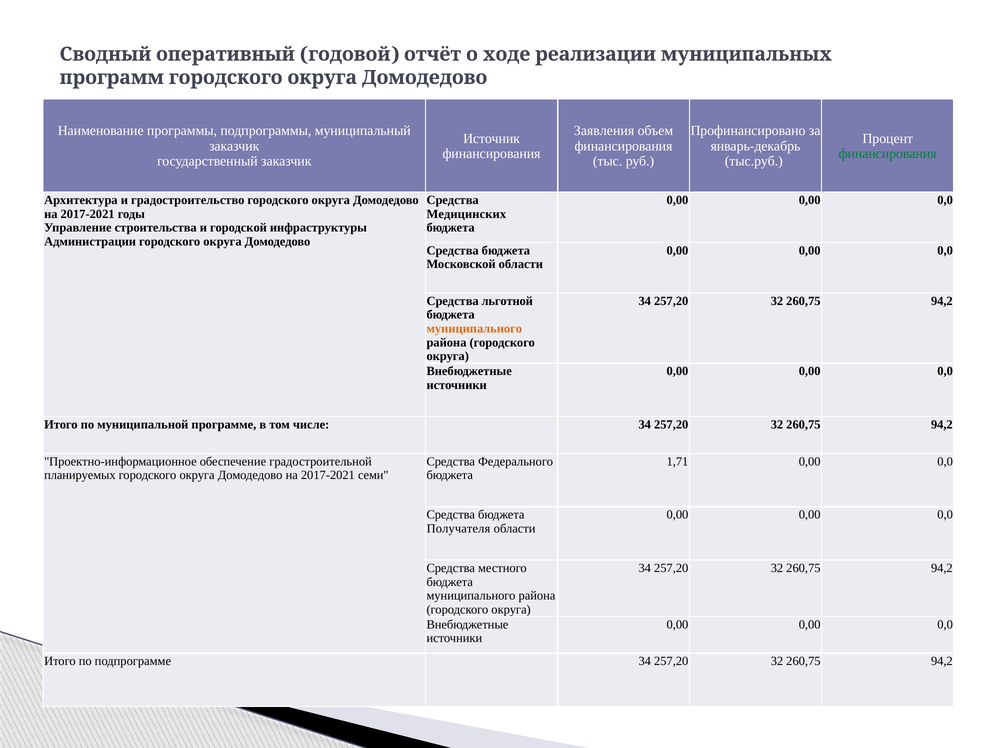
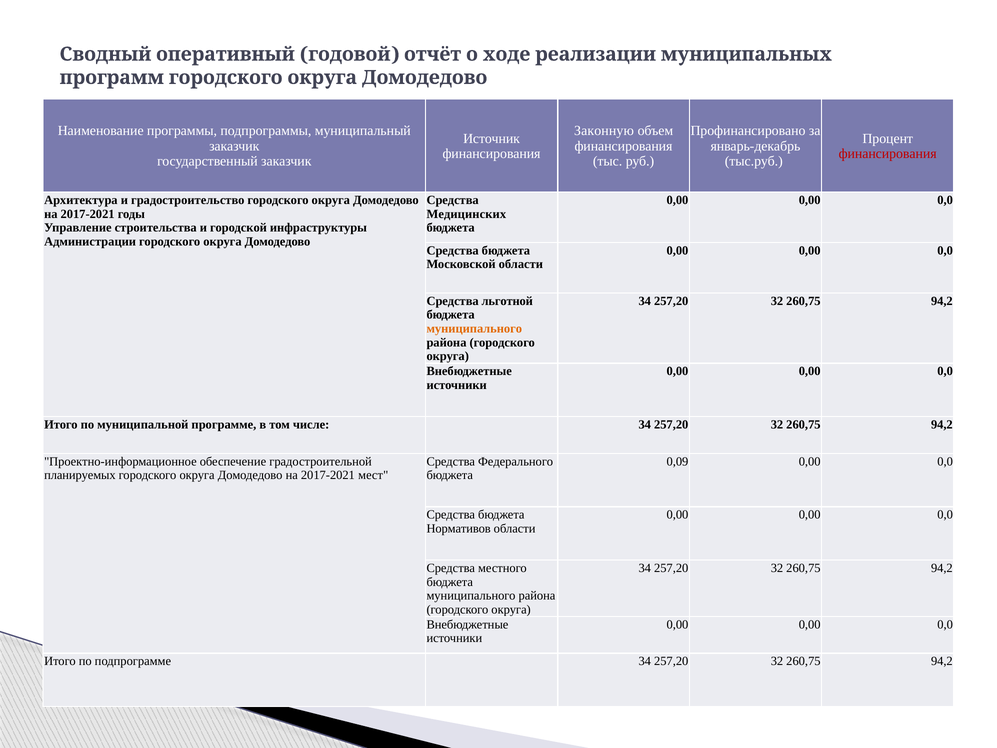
Заявления: Заявления -> Законную (604, 131)
финансирования colour: green -> red (888, 154)
1,71: 1,71 -> 0,09 (677, 461)
семи: семи -> мест (373, 475)
Получателя: Получателя -> Нормативов (459, 528)
